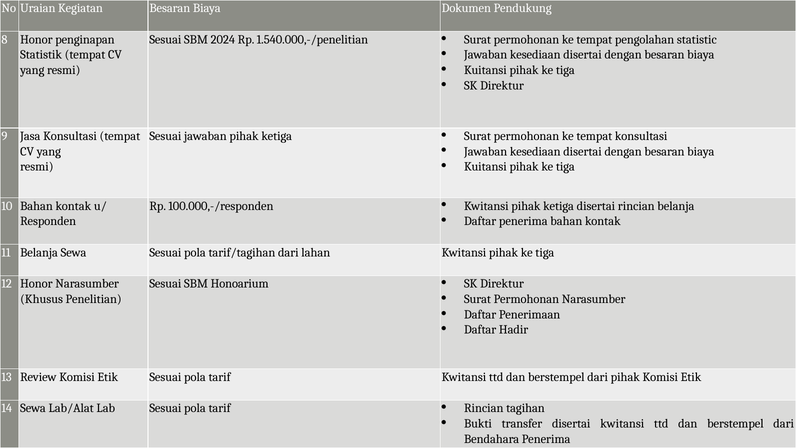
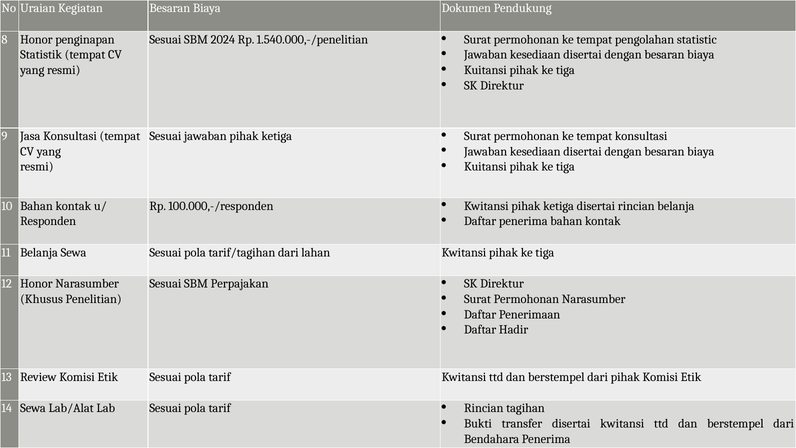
Honoarium: Honoarium -> Perpajakan (240, 284)
